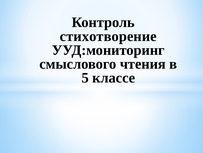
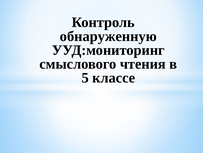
стихотворение: стихотворение -> обнаруженную (108, 36)
